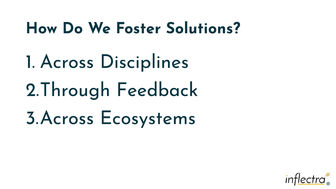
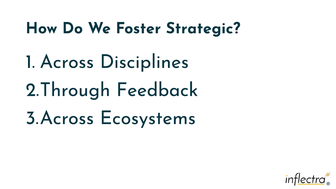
Solutions: Solutions -> Strategic (203, 28)
